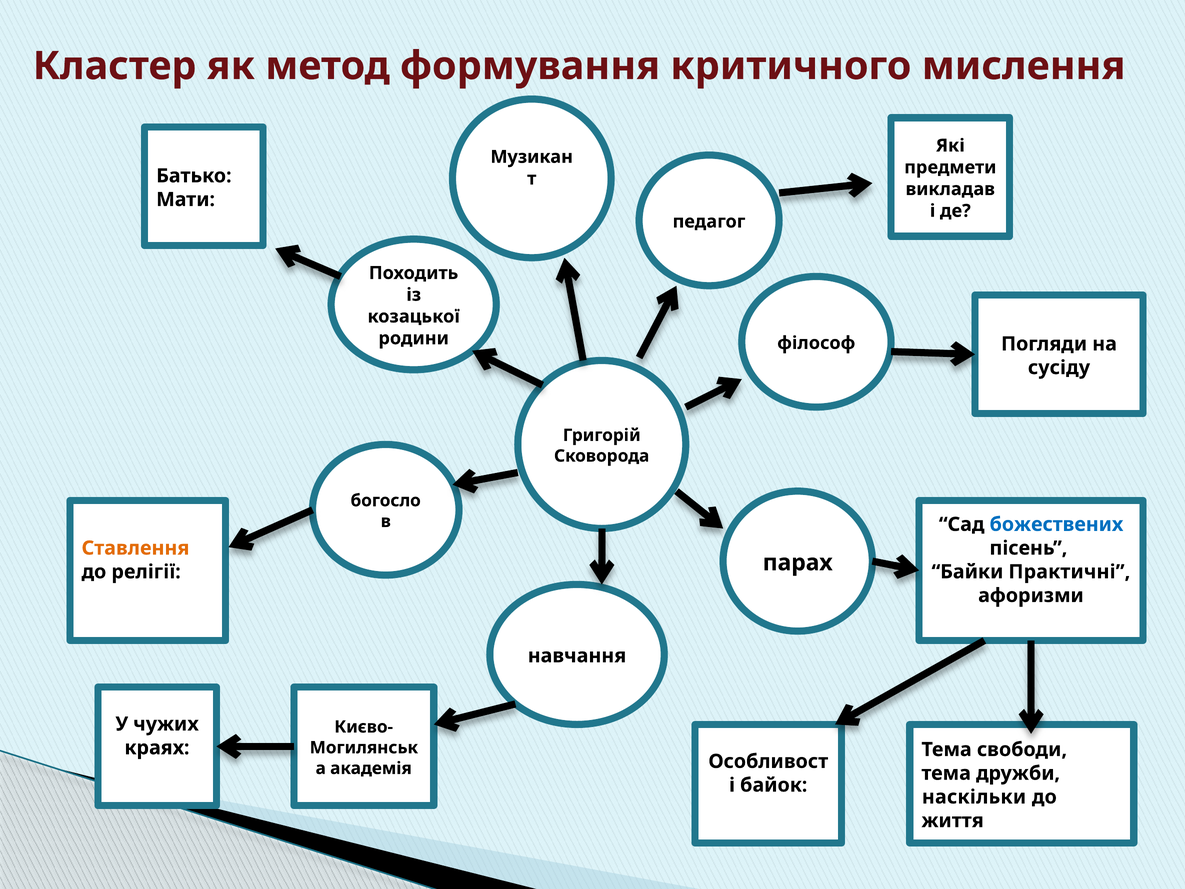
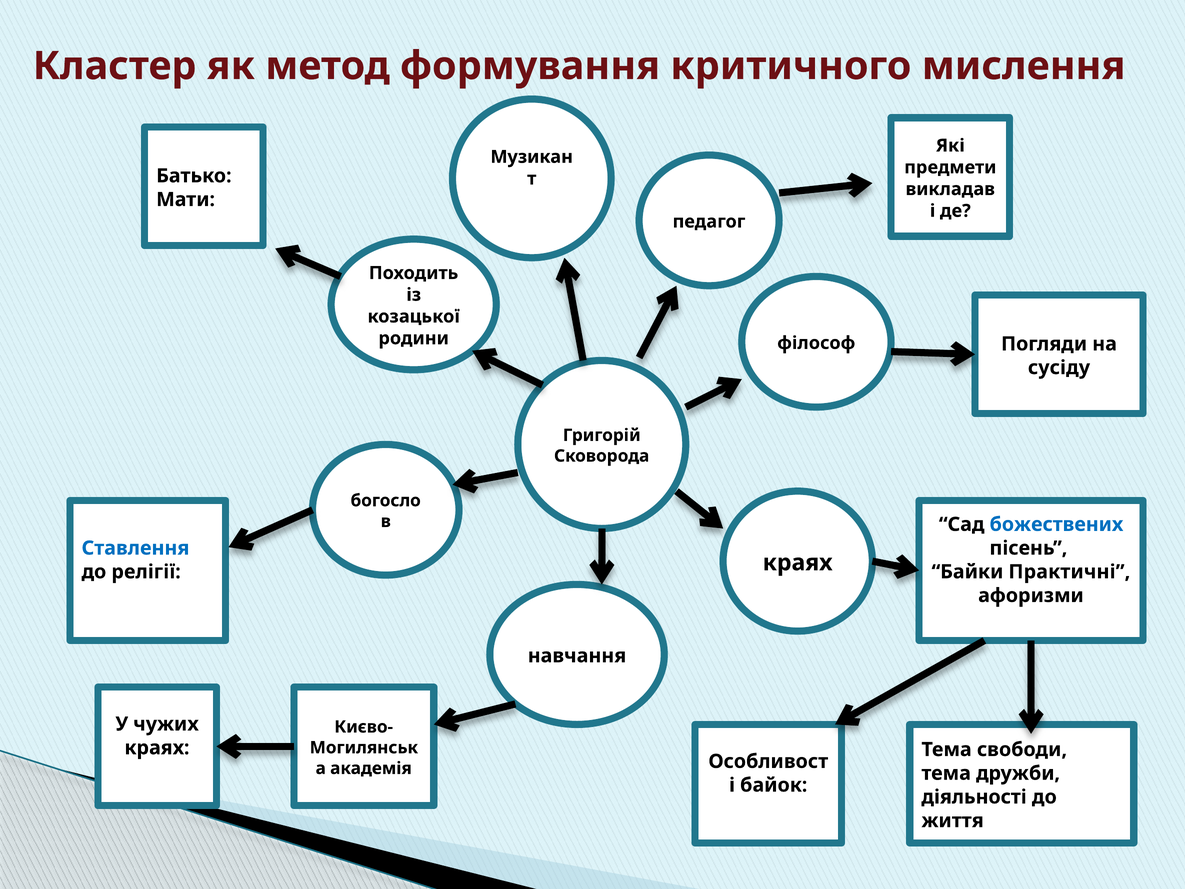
Ставлення colour: orange -> blue (135, 548)
парах: парах -> краях (798, 563)
наскільки: наскільки -> діяльності (974, 797)
